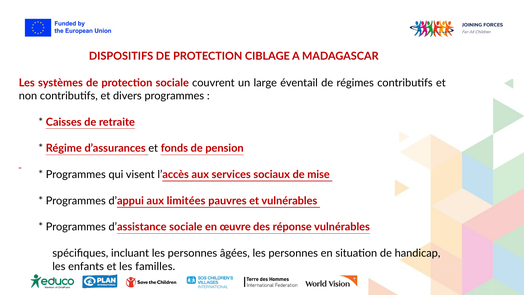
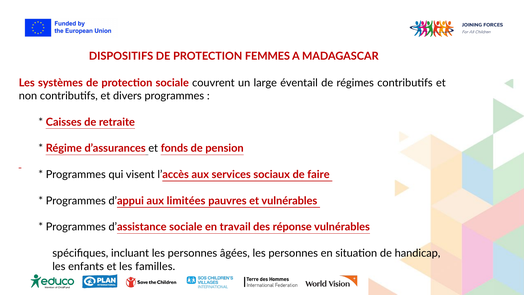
CIBLAGE: CIBLAGE -> FEMMES (267, 56)
mise: mise -> faire (318, 174)
œuvre: œuvre -> travail (235, 227)
